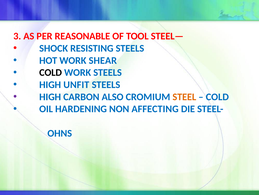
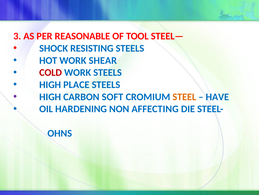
COLD colour: black -> red (51, 72)
UNFIT: UNFIT -> PLACE (76, 84)
ALSO: ALSO -> SOFT (112, 97)
COLD: COLD -> HAVE (217, 97)
